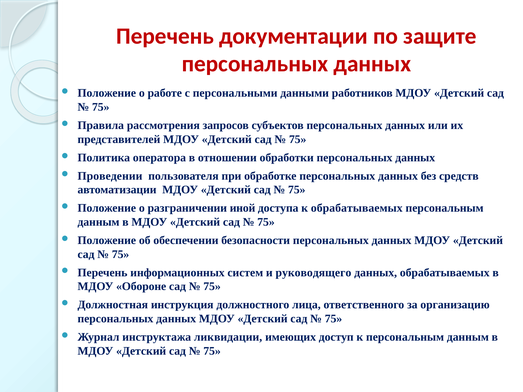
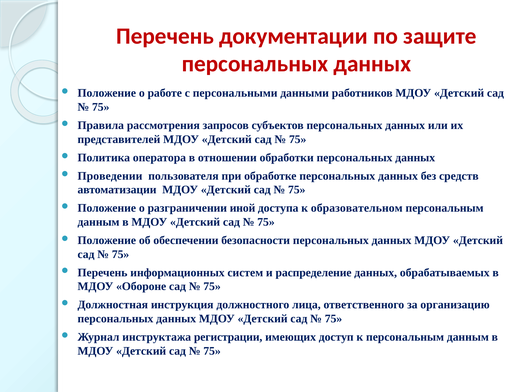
к обрабатываемых: обрабатываемых -> образовательном (357, 208)
руководящего: руководящего -> распределение (314, 273)
ликвидации: ликвидации -> регистрации (228, 337)
